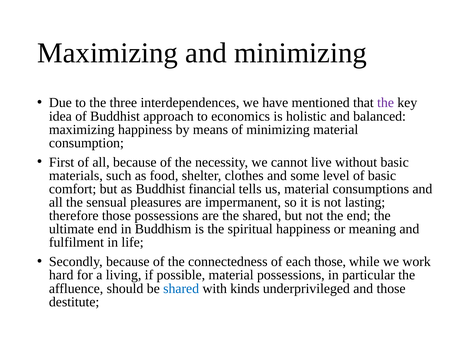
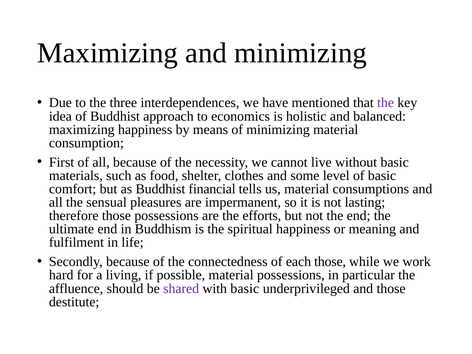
the shared: shared -> efforts (262, 216)
shared colour: blue -> purple (181, 288)
with kinds: kinds -> basic (245, 288)
